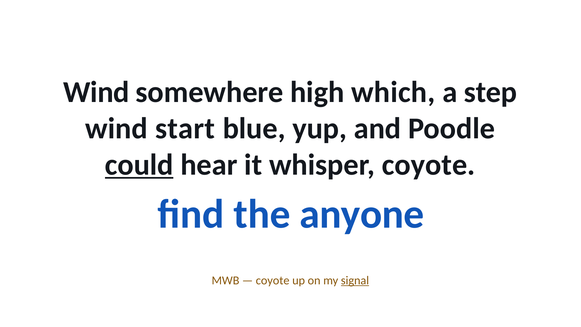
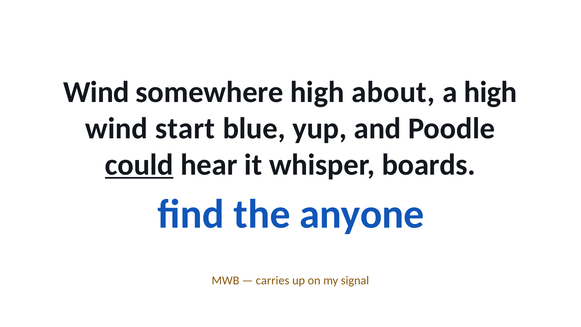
which: which -> about (393, 92)
a step: step -> high (491, 92)
whisper coyote: coyote -> boards (429, 165)
coyote: coyote -> carries (273, 280)
signal underline: present -> none (355, 280)
